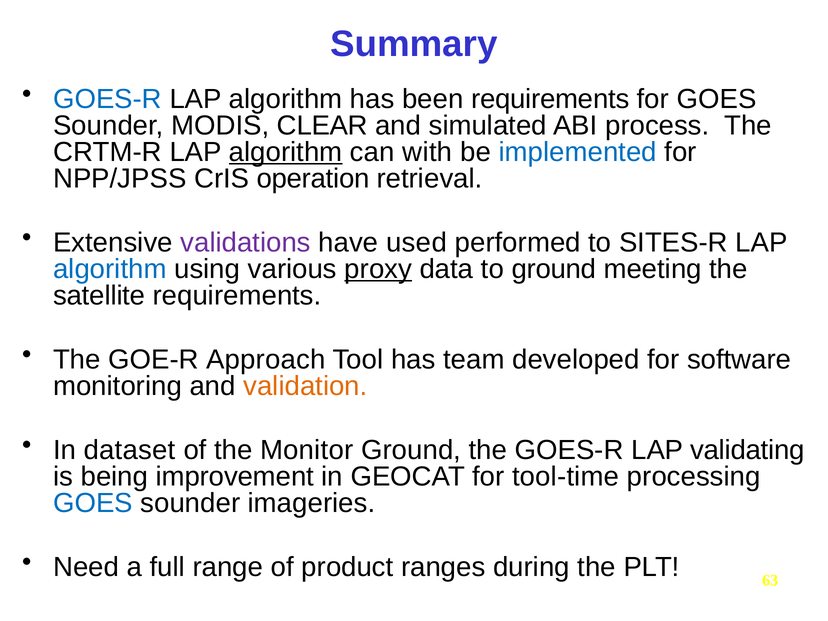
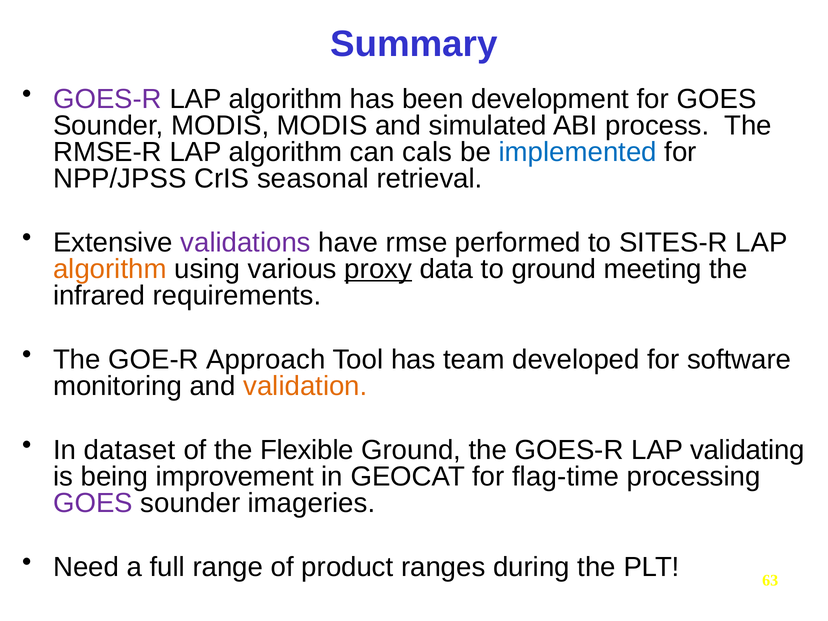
GOES-R colour: blue -> purple (108, 99)
been requirements: requirements -> development (550, 99)
MODIS CLEAR: CLEAR -> MODIS (322, 126)
CRTM-R: CRTM-R -> RMSE-R (108, 152)
algorithm underline: present -> none (286, 152)
with: with -> cals (427, 152)
operation: operation -> seasonal (313, 179)
used: used -> rmse (417, 243)
algorithm colour: blue -> orange (110, 269)
satellite: satellite -> infrared (99, 296)
Monitor: Monitor -> Flexible (307, 450)
tool-time: tool-time -> flag-time (566, 477)
GOES colour: blue -> purple (93, 503)
